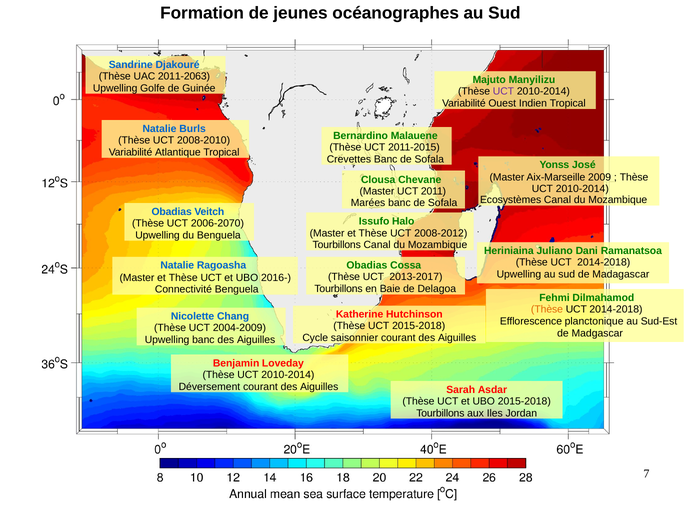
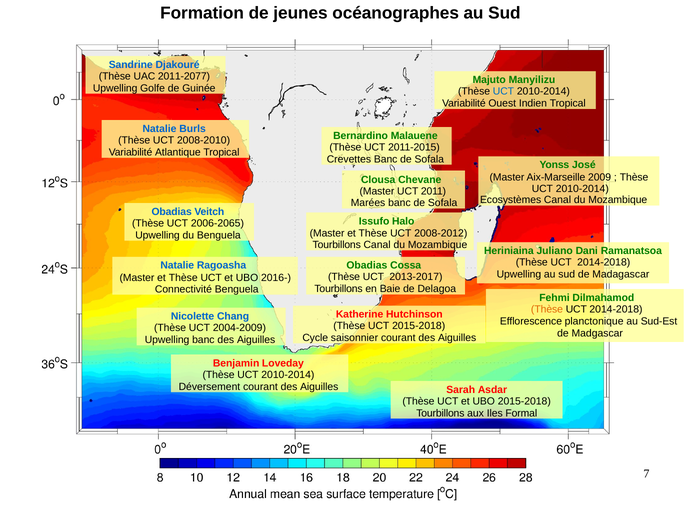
2011-2063: 2011-2063 -> 2011-2077 (184, 76)
UCT colour: purple -> blue (503, 91)
2006-2070: 2006-2070 -> 2006-2065 (217, 223)
Jordan: Jordan -> Formal (521, 413)
